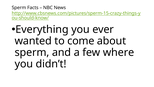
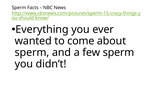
few where: where -> sperm (119, 52)
